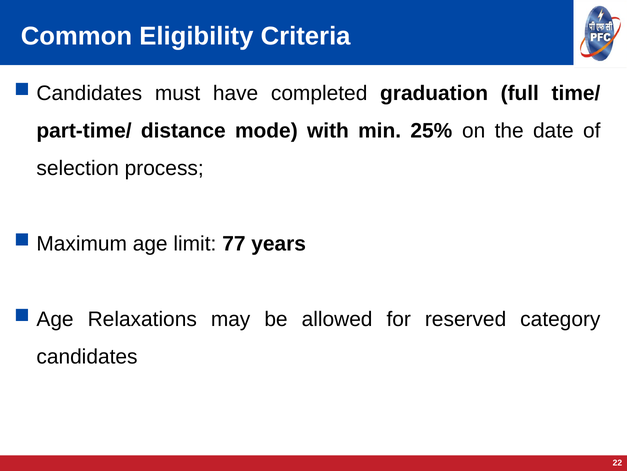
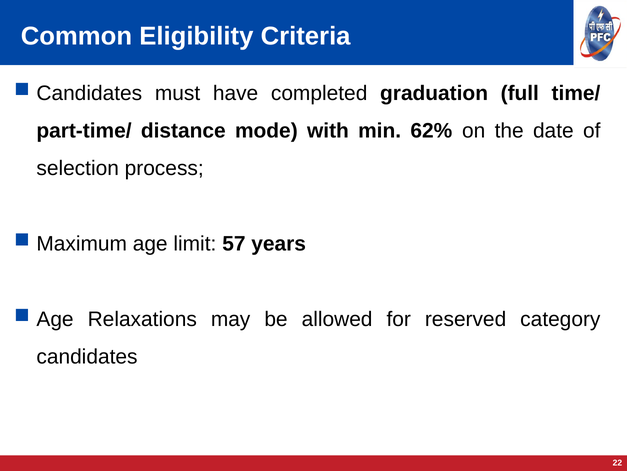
25%: 25% -> 62% (431, 131)
77: 77 -> 57 (234, 243)
